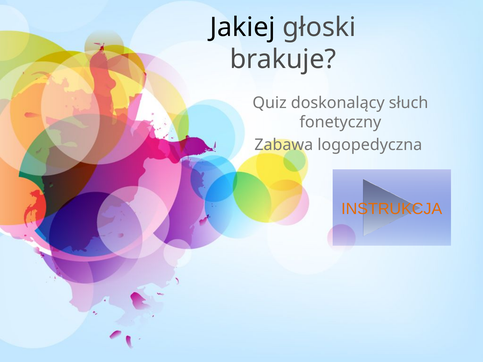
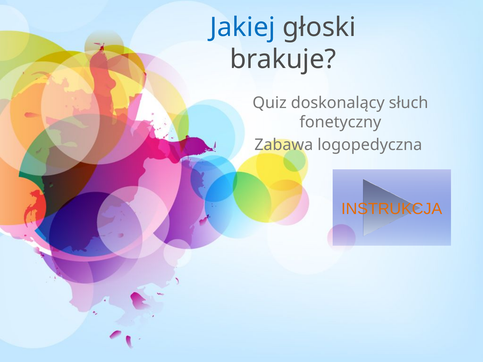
Jakiej colour: black -> blue (243, 27)
